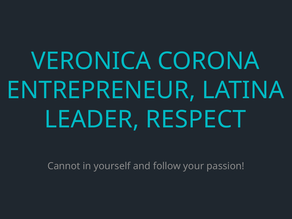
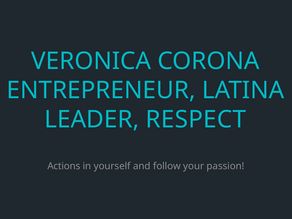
Cannot: Cannot -> Actions (64, 166)
